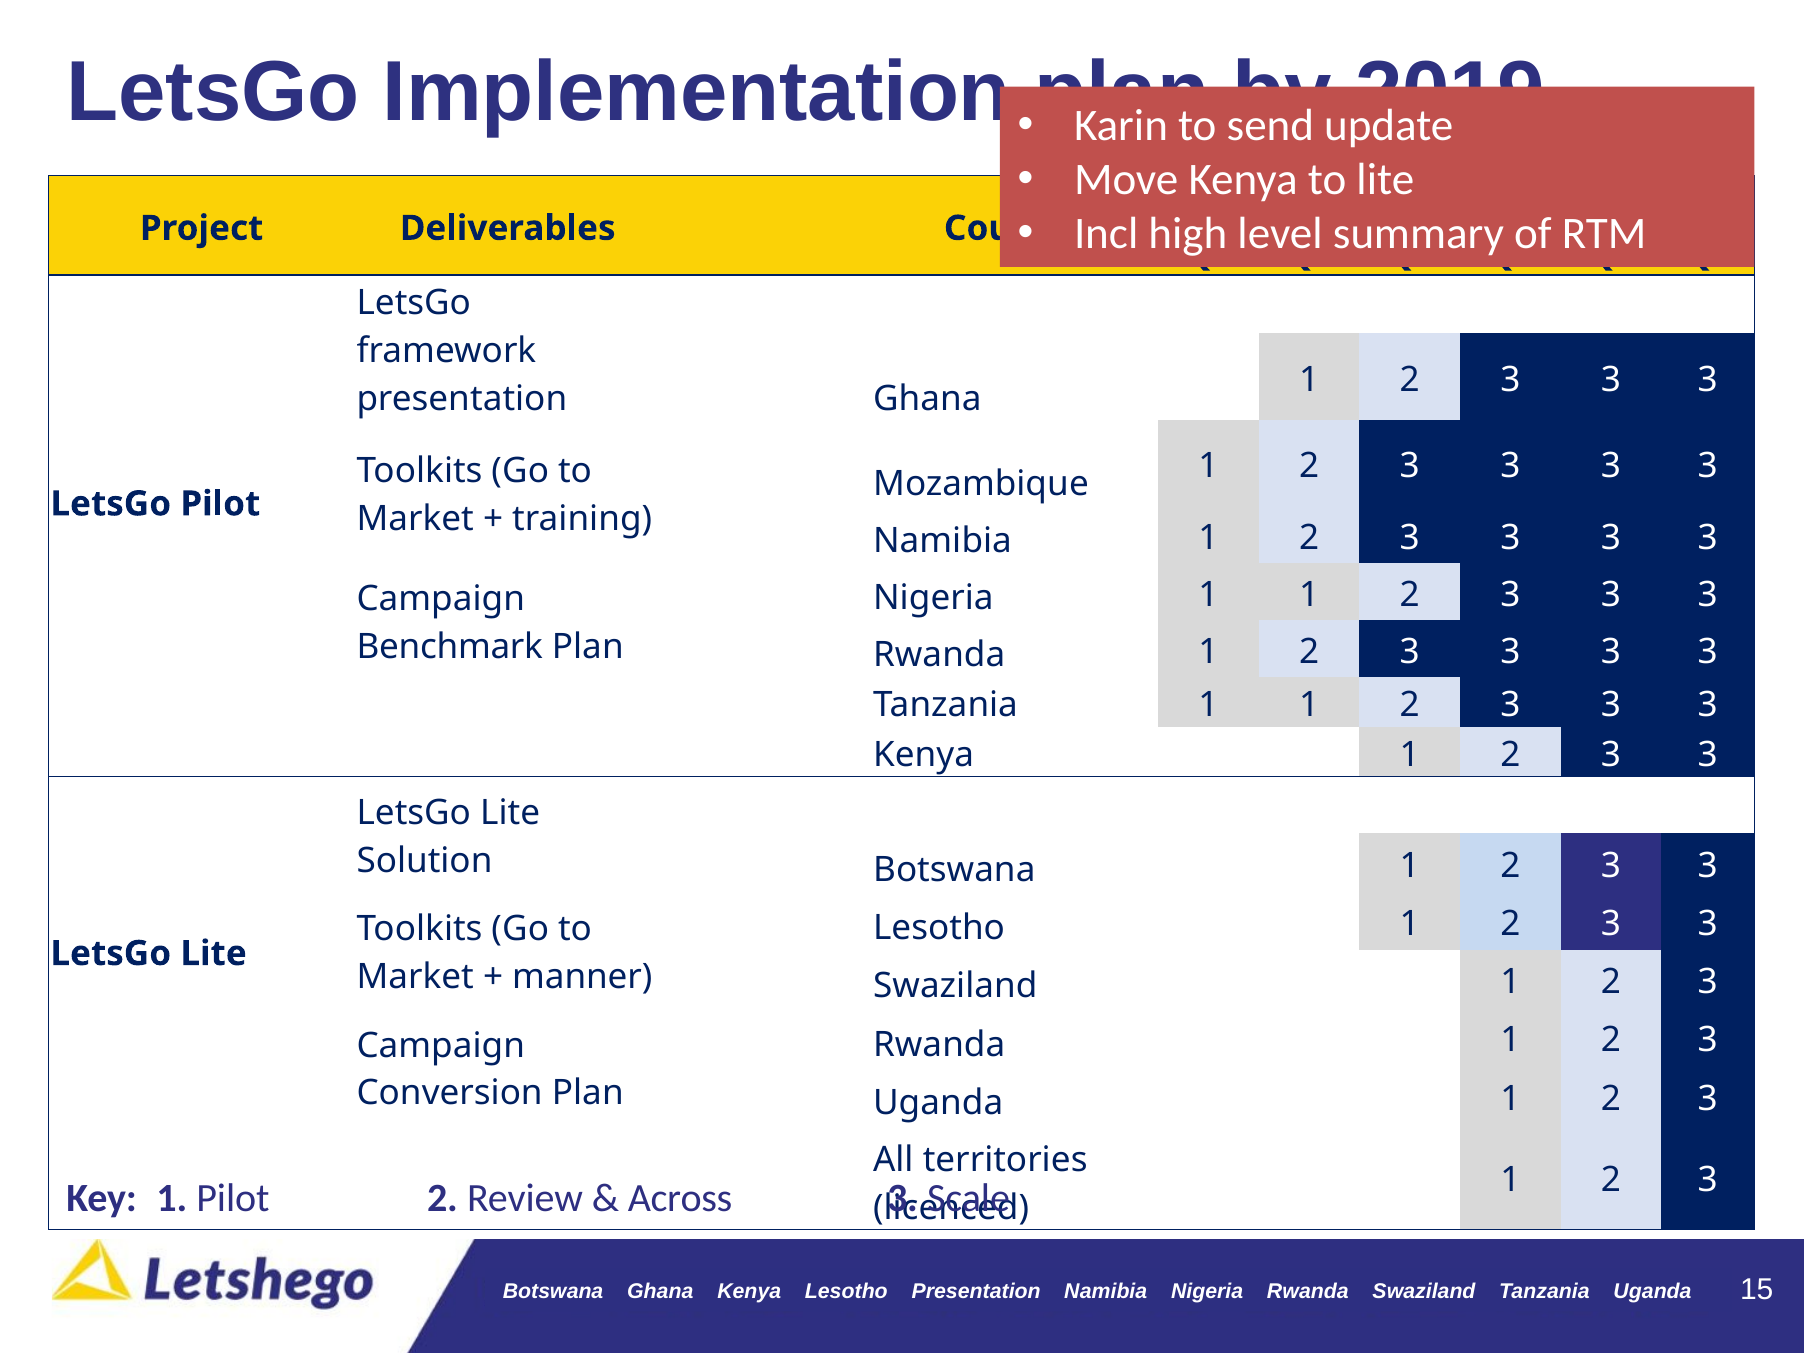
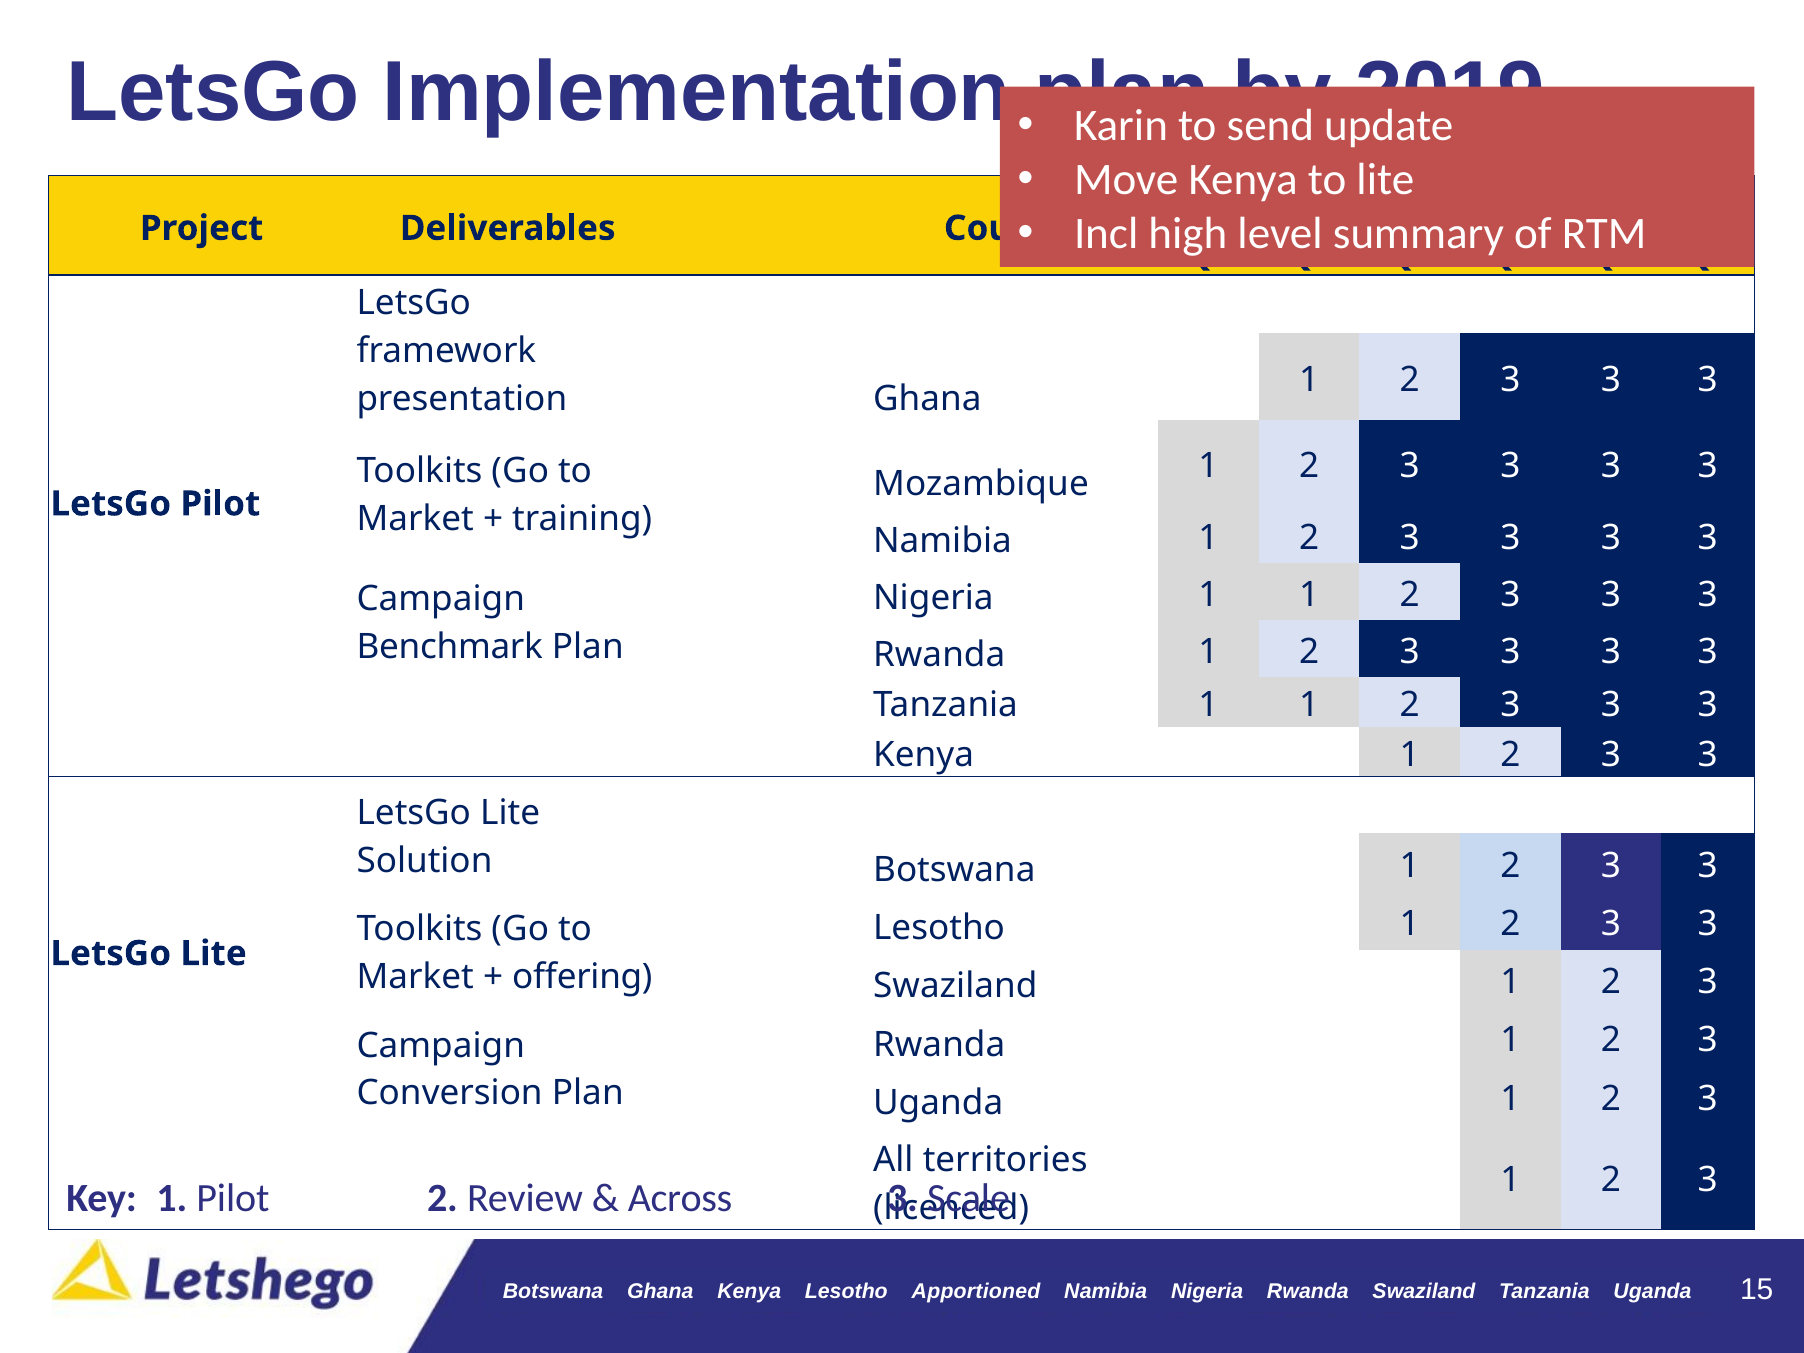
manner: manner -> offering (582, 977)
Lesotho Presentation: Presentation -> Apportioned (976, 1291)
